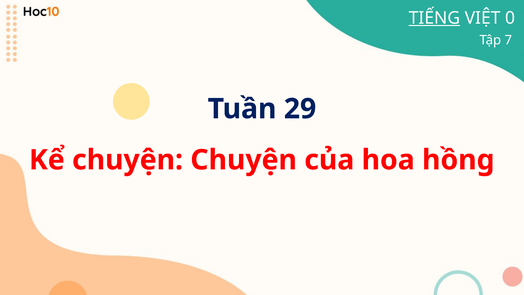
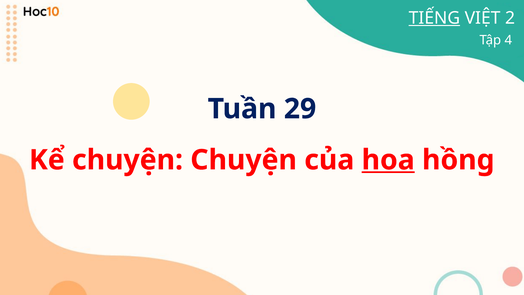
0: 0 -> 2 (510, 18)
7: 7 -> 4 (508, 40)
hoa underline: none -> present (388, 160)
